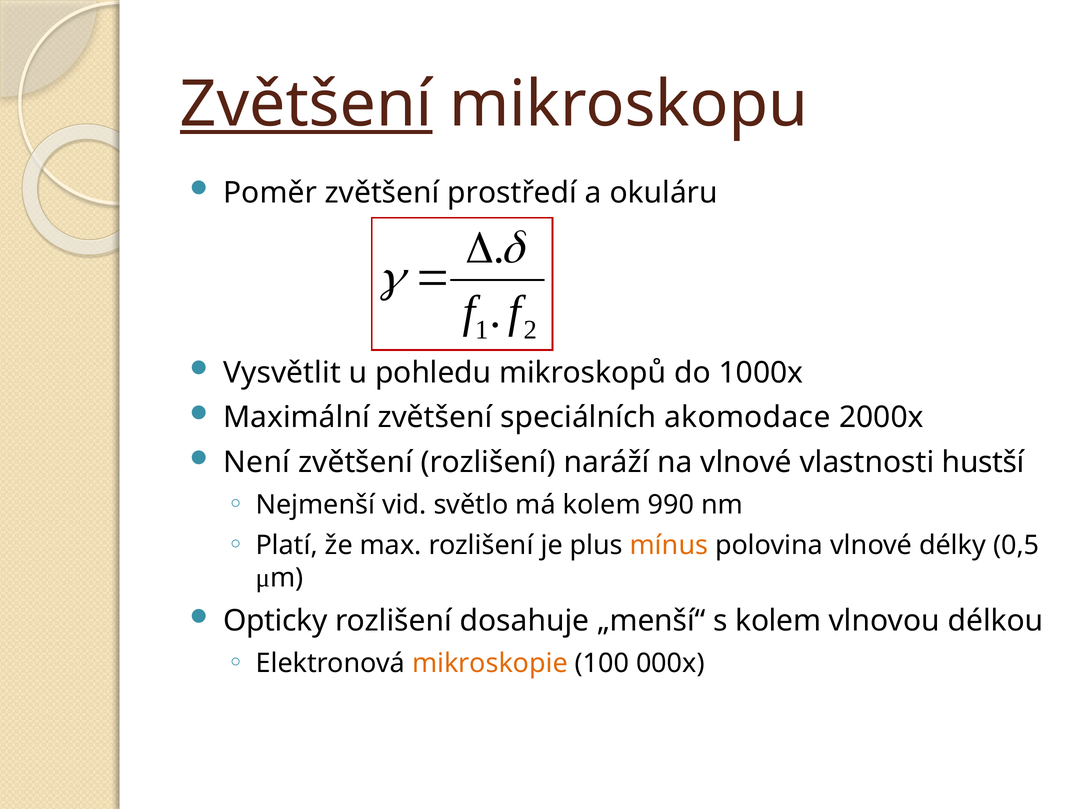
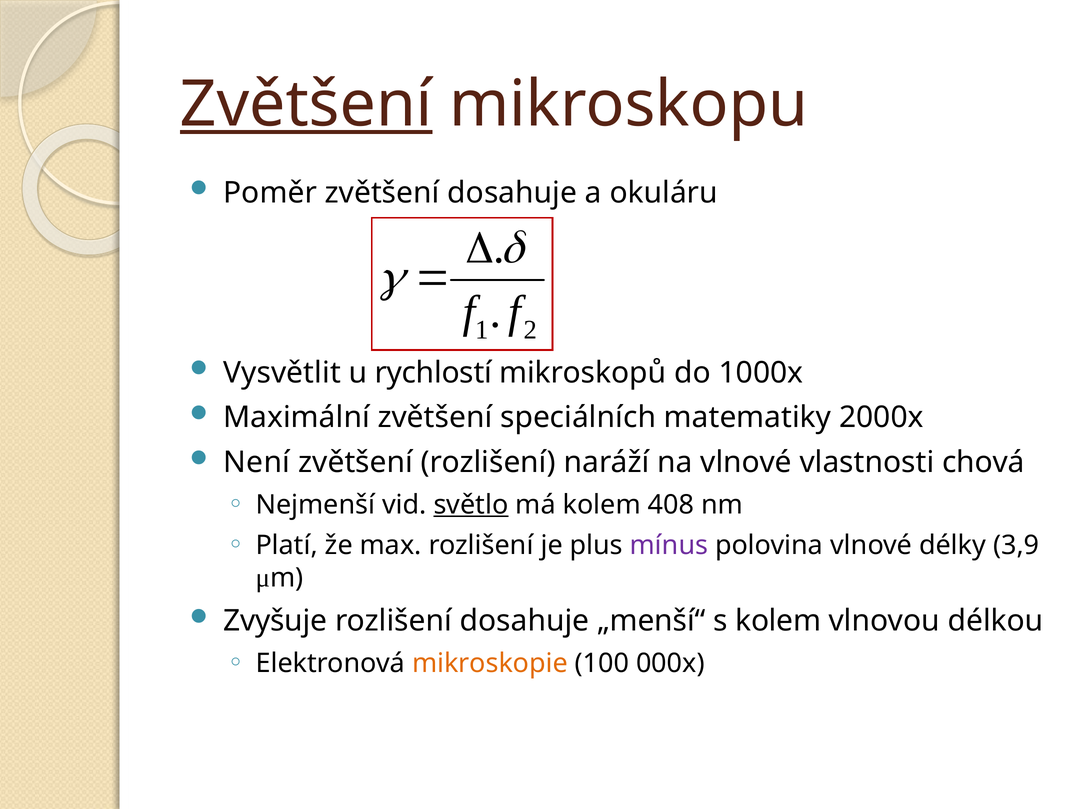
zvětšení prostředí: prostředí -> dosahuje (512, 193)
pohledu: pohledu -> rychlostí (433, 373)
akomodace: akomodace -> matematiky (747, 418)
hustší: hustší -> chová (983, 463)
světlo underline: none -> present (471, 505)
990: 990 -> 408 (671, 505)
mínus colour: orange -> purple (669, 546)
0,5: 0,5 -> 3,9 (1016, 546)
Opticky: Opticky -> Zvyšuje (275, 621)
